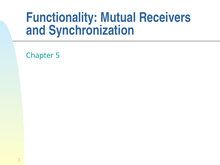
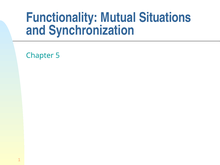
Receivers: Receivers -> Situations (165, 17)
